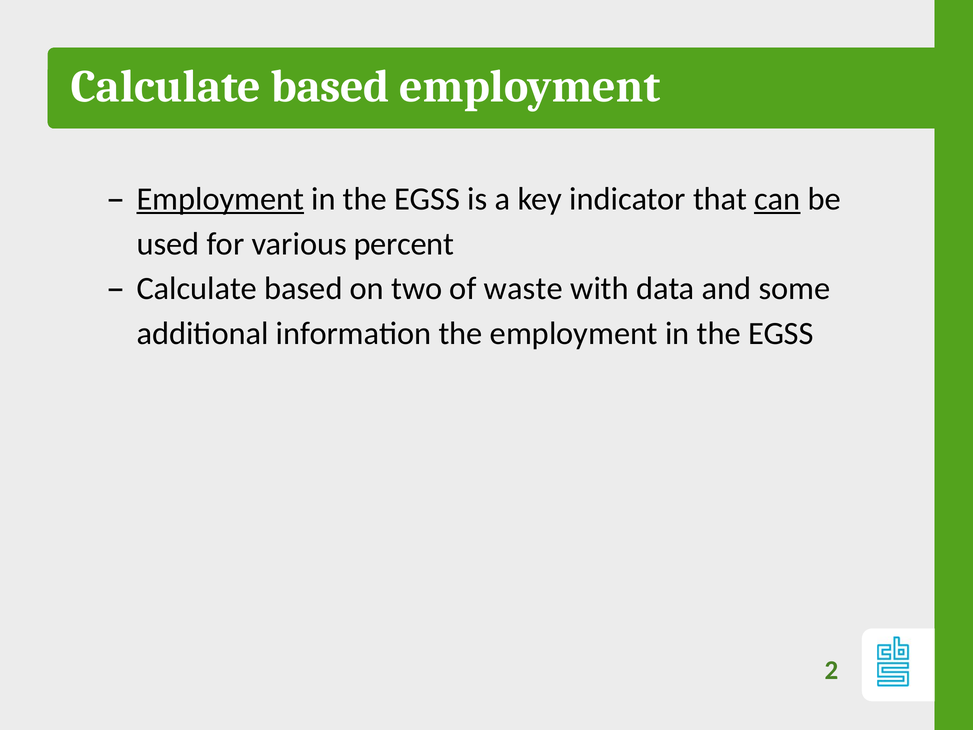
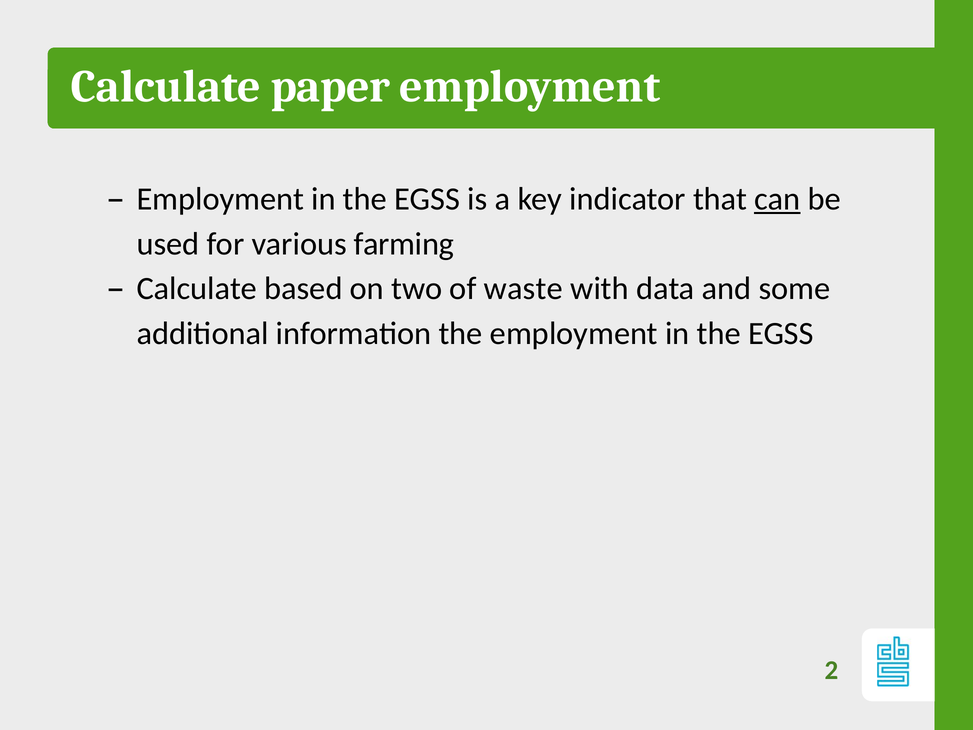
based: based -> paper (330, 86)
Employment underline: present -> none (220, 199)
percent: percent -> farming (404, 244)
